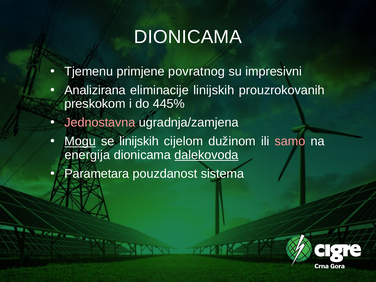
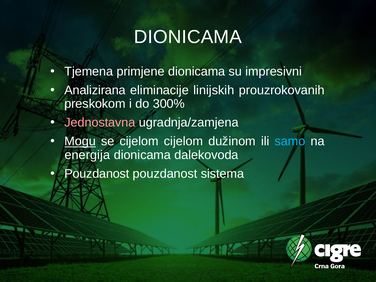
Tjemenu: Tjemenu -> Tjemena (89, 72)
primjene povratnog: povratnog -> dionicama (197, 72)
445%: 445% -> 300% (169, 104)
se linijskih: linijskih -> cijelom (139, 141)
samo colour: pink -> light blue (290, 141)
dalekovoda underline: present -> none (206, 155)
Parametara: Parametara -> Pouzdanost (97, 174)
